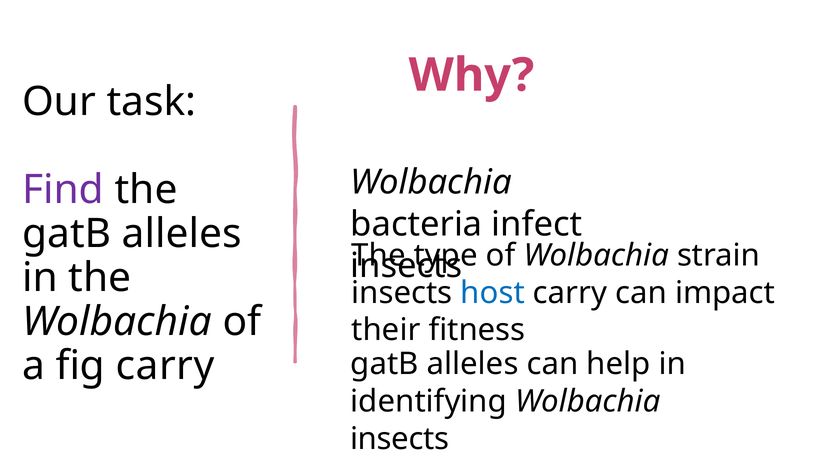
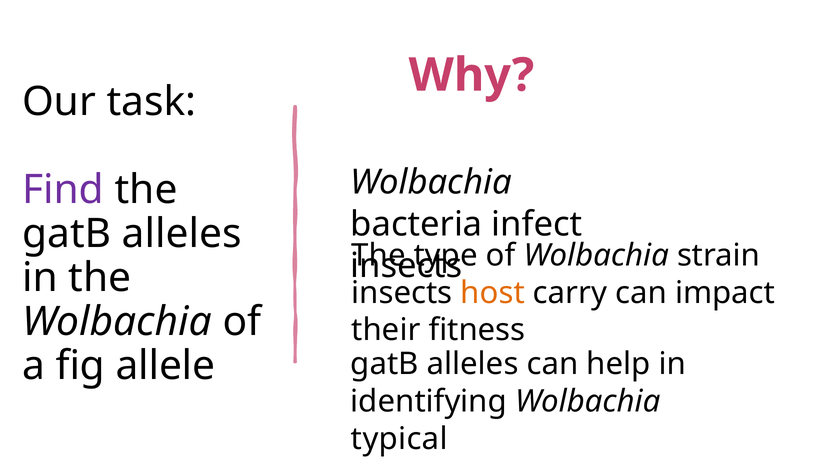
host colour: blue -> orange (493, 293)
fig carry: carry -> allele (165, 366)
insects: insects -> typical (399, 439)
